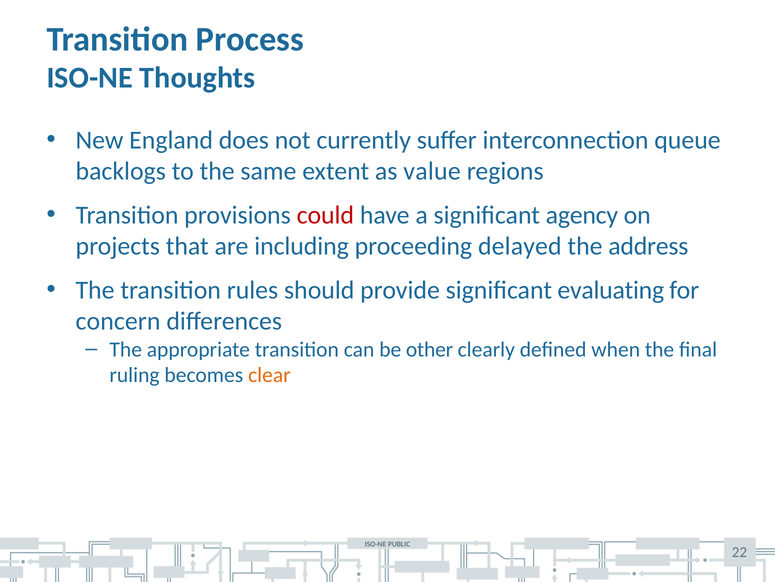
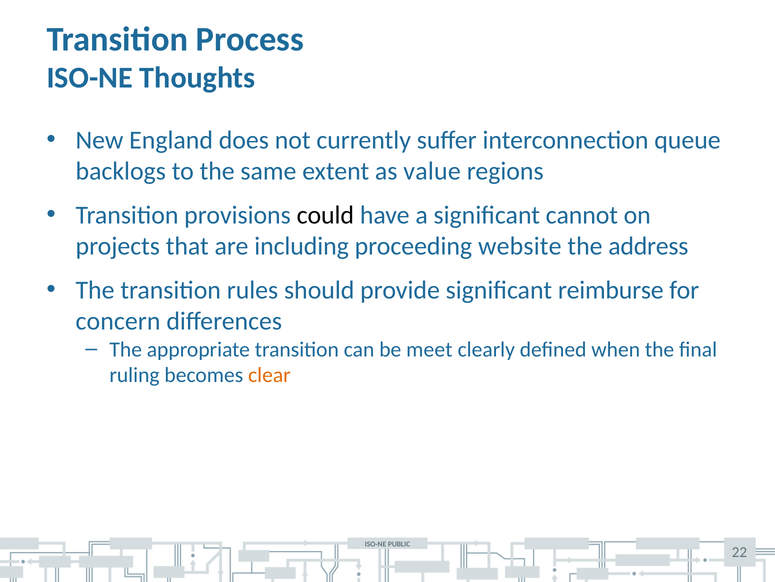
could colour: red -> black (325, 215)
agency: agency -> cannot (582, 215)
delayed: delayed -> website (520, 246)
evaluating: evaluating -> reimburse (611, 290)
other: other -> meet (429, 349)
